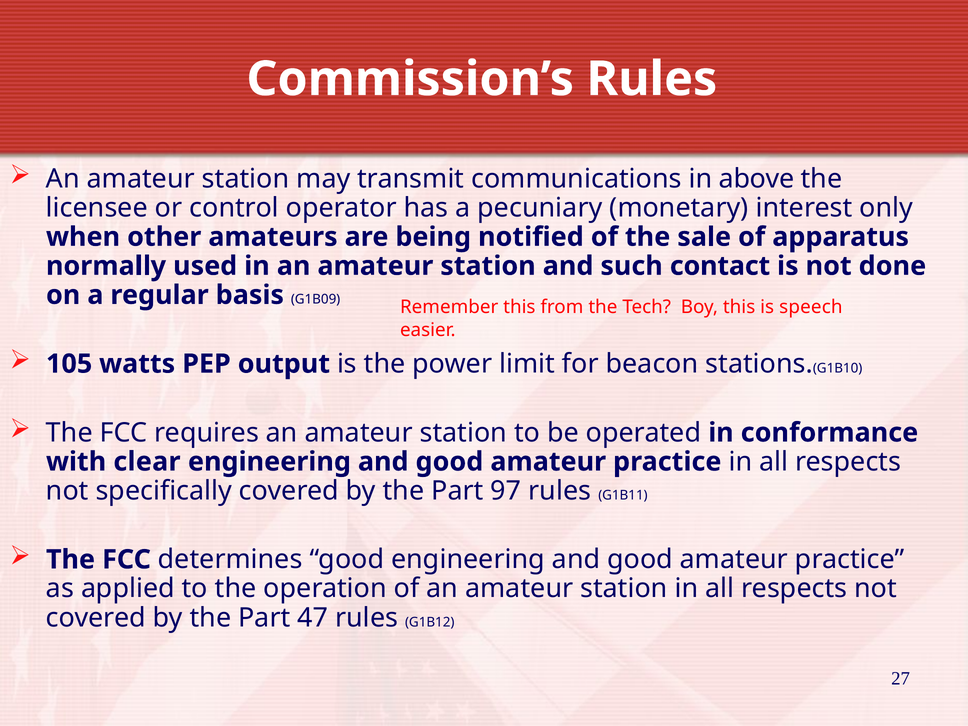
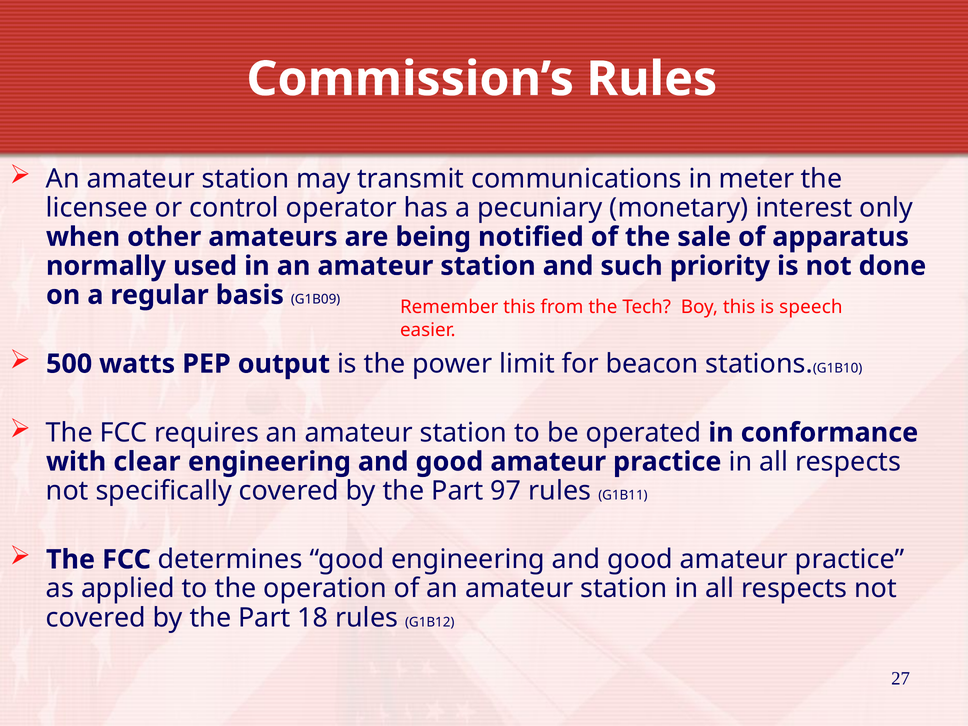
above: above -> meter (757, 179)
contact: contact -> priority (720, 266)
105: 105 -> 500 (69, 364)
47: 47 -> 18 (313, 618)
